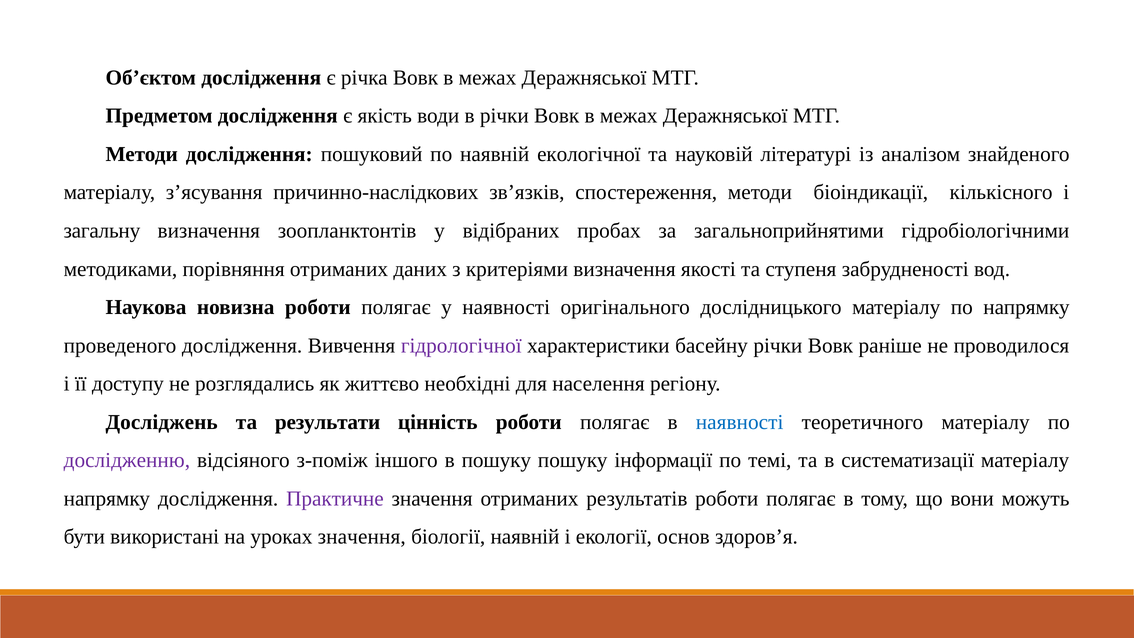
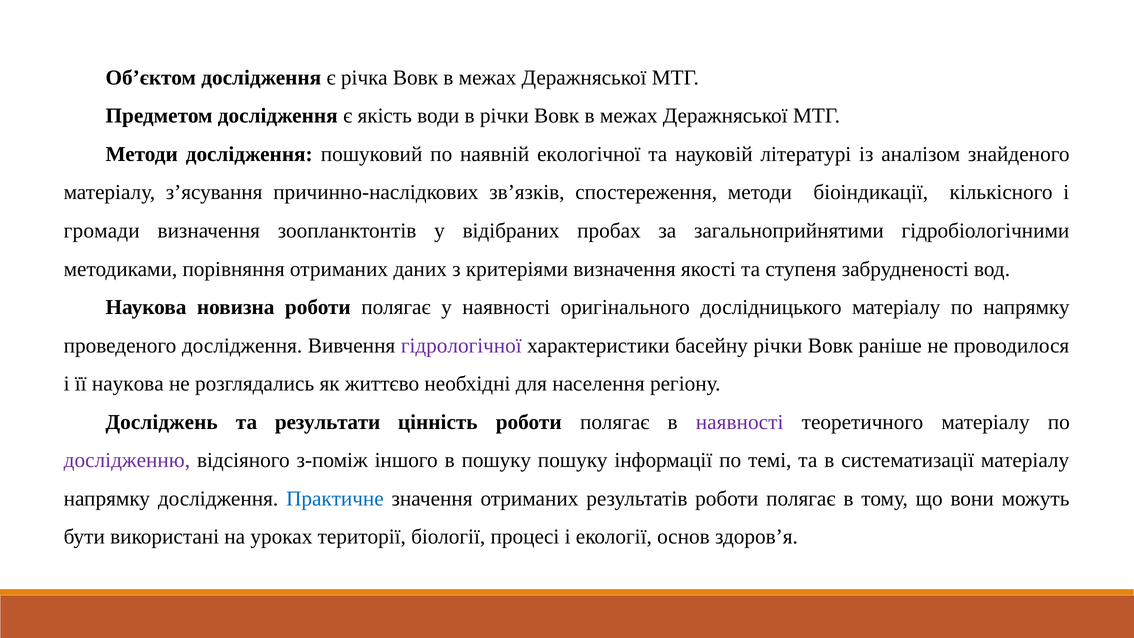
загальну: загальну -> громади (102, 231)
її доступу: доступу -> наукова (128, 384)
наявності colour: blue -> purple (740, 422)
Практичне colour: purple -> blue (335, 499)
уроках значення: значення -> території (362, 537)
біології наявній: наявній -> процесі (525, 537)
